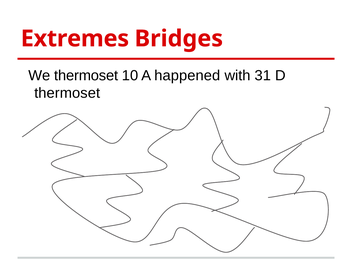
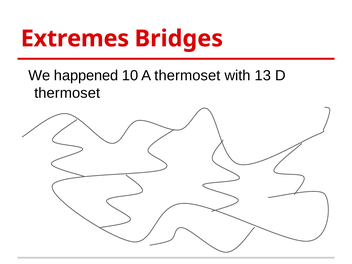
We thermoset: thermoset -> happened (86, 75)
A happened: happened -> thermoset (187, 75)
31: 31 -> 13 (263, 75)
